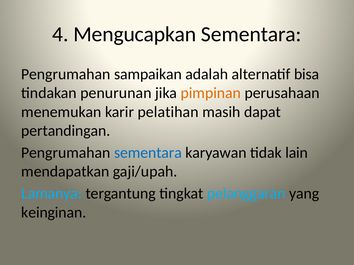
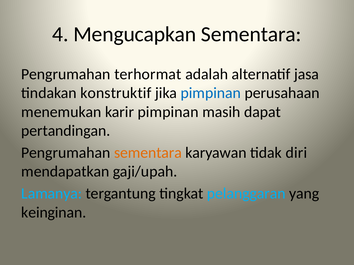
sampaikan: sampaikan -> terhormat (148, 74)
bisa: bisa -> jasa (307, 74)
penurunan: penurunan -> konstruktif (116, 93)
pimpinan colour: orange -> blue (211, 93)
karir pelatihan: pelatihan -> pimpinan (168, 112)
sementara colour: blue -> orange (148, 153)
lain: lain -> diri (296, 153)
